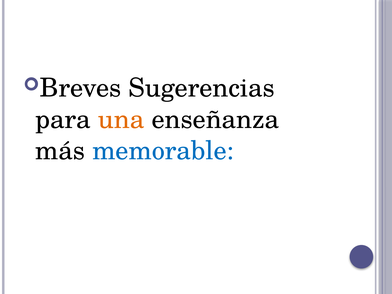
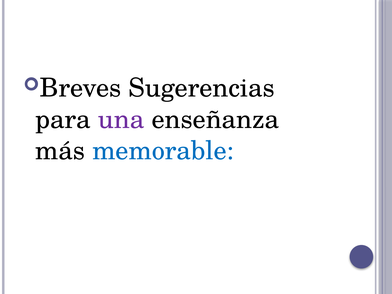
una colour: orange -> purple (121, 119)
